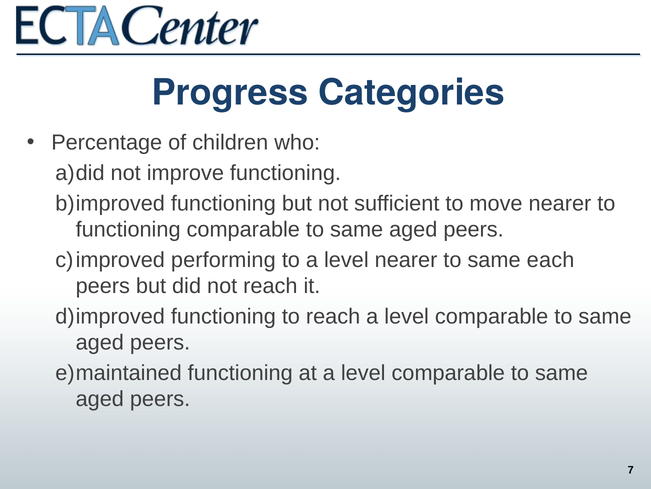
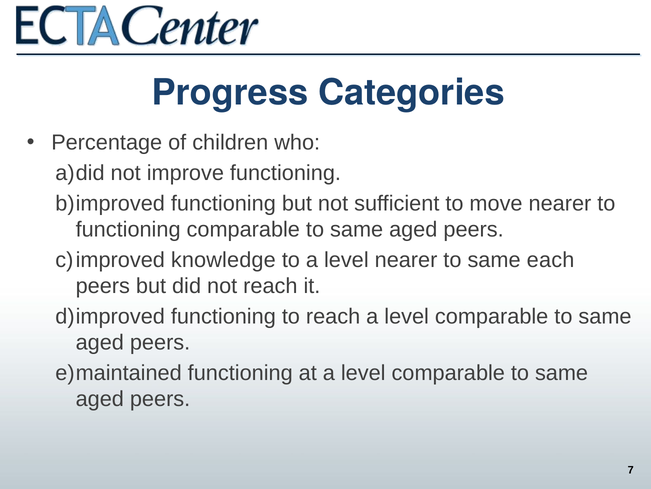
performing: performing -> knowledge (223, 260)
